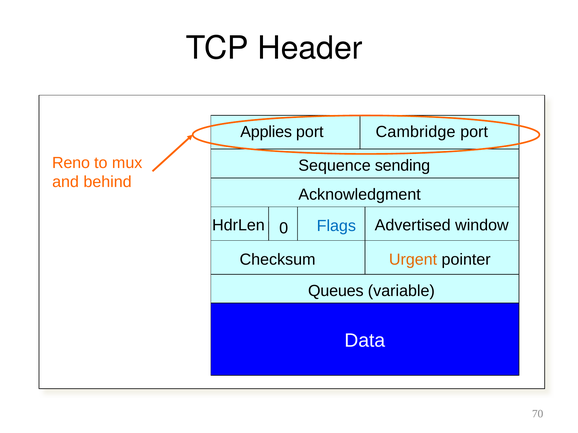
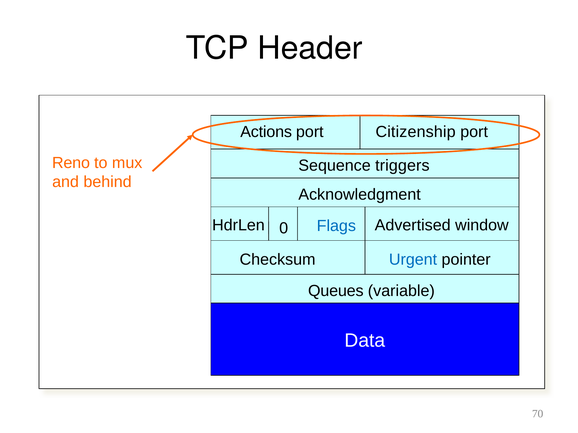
Applies: Applies -> Actions (266, 132)
Cambridge: Cambridge -> Citizenship (416, 132)
sending: sending -> triggers (402, 166)
Urgent colour: orange -> blue (413, 260)
